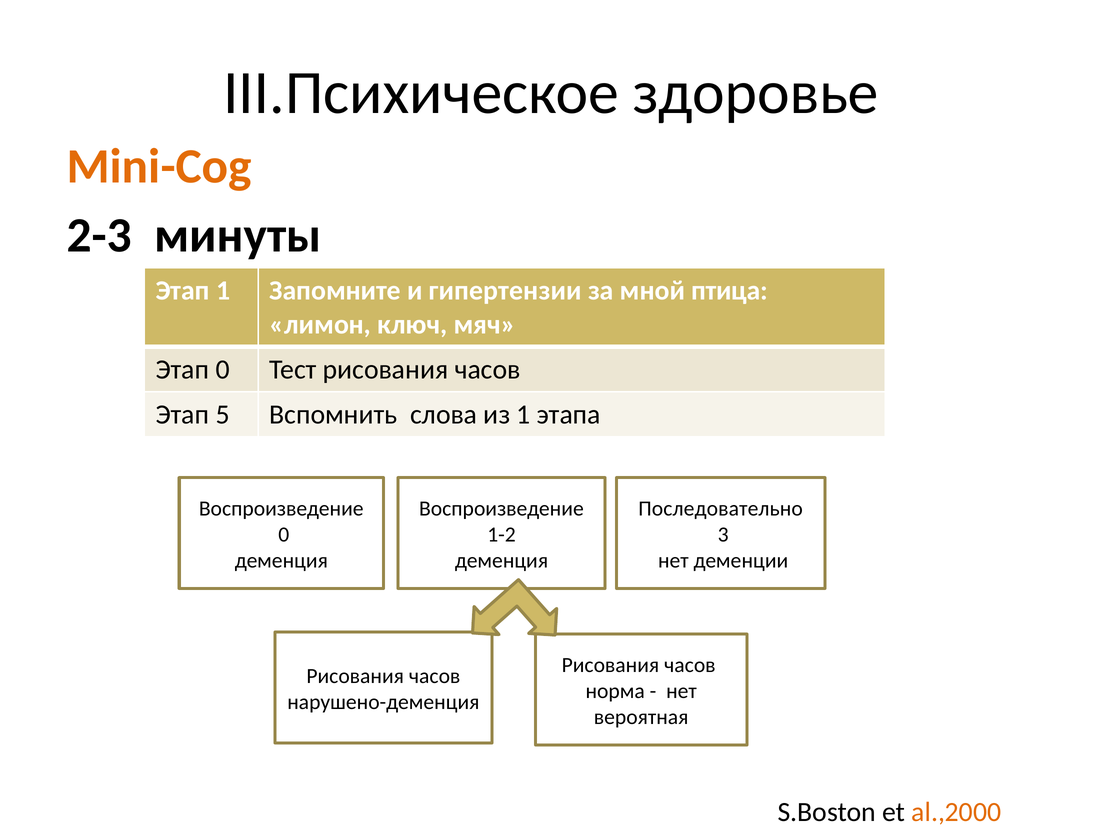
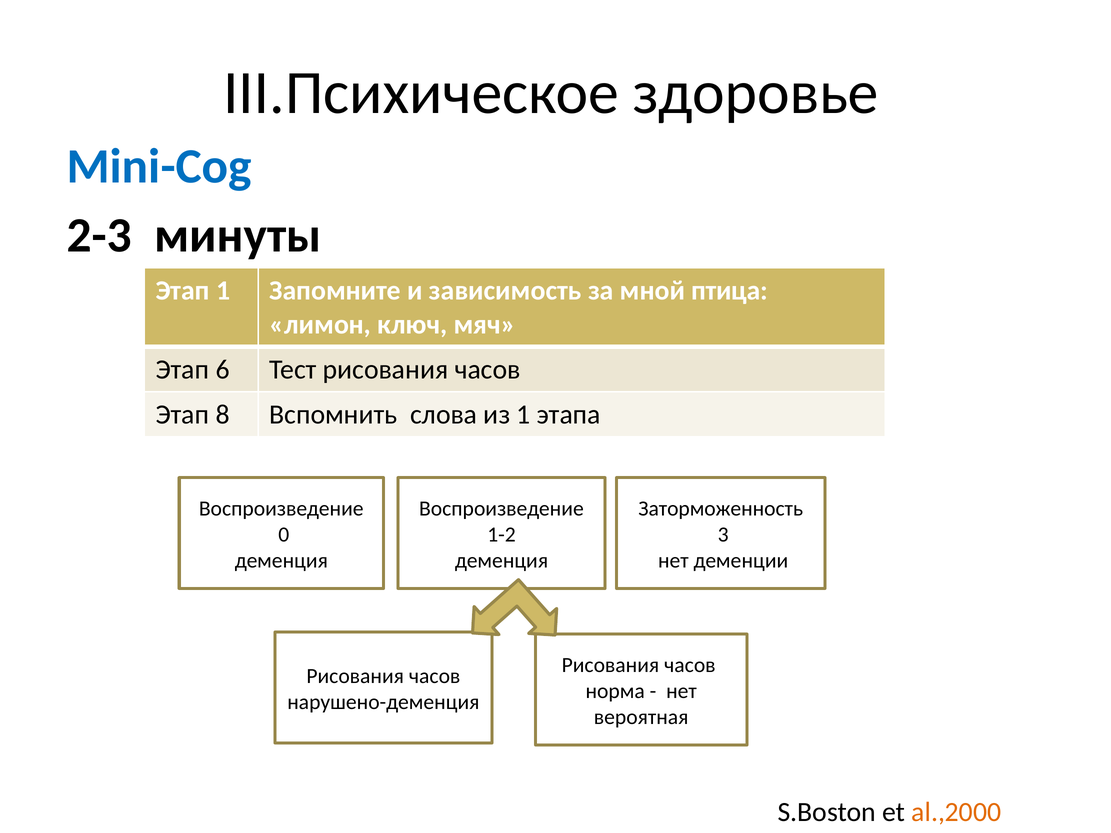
Mini-Cog colour: orange -> blue (159, 167)
гипертензии: гипертензии -> зависимость (505, 291)
Этап 0: 0 -> 6 (223, 370)
5: 5 -> 8 (223, 415)
Последовательно: Последовательно -> Заторможенность (721, 509)
